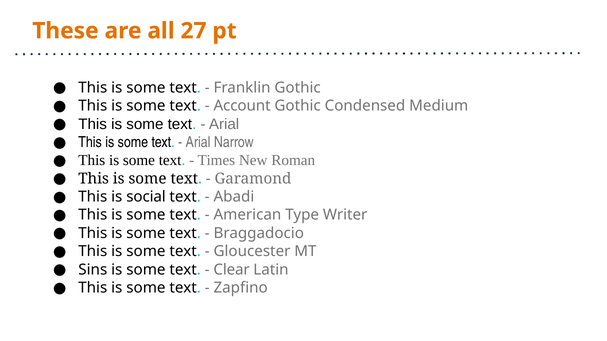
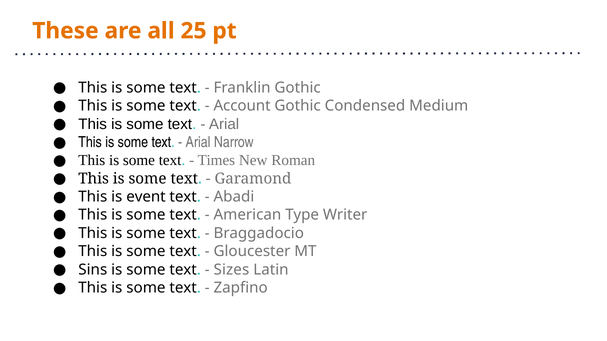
27: 27 -> 25 (194, 31)
social: social -> event (146, 197)
Clear: Clear -> Sizes (231, 270)
